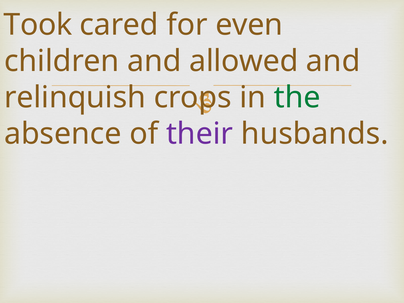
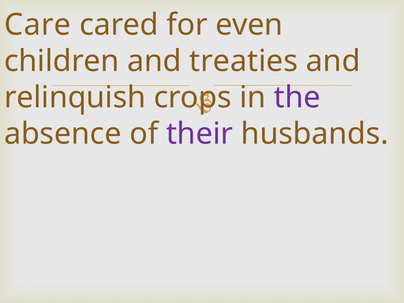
Took: Took -> Care (38, 25)
allowed: allowed -> treaties (244, 61)
the colour: green -> purple (297, 97)
